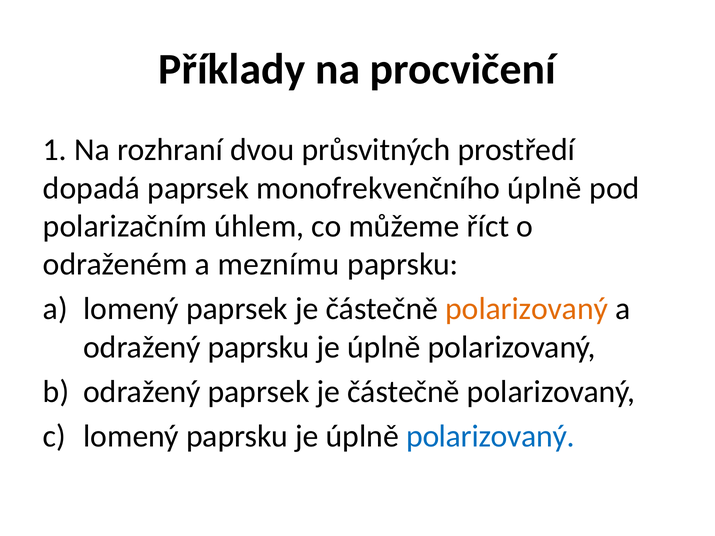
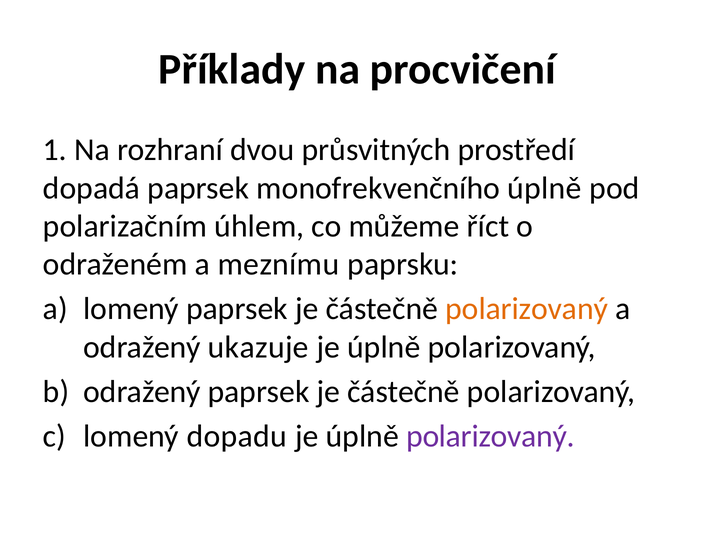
odražený paprsku: paprsku -> ukazuje (258, 347)
lomený paprsku: paprsku -> dopadu (237, 436)
polarizovaný colour: blue -> purple (490, 436)
